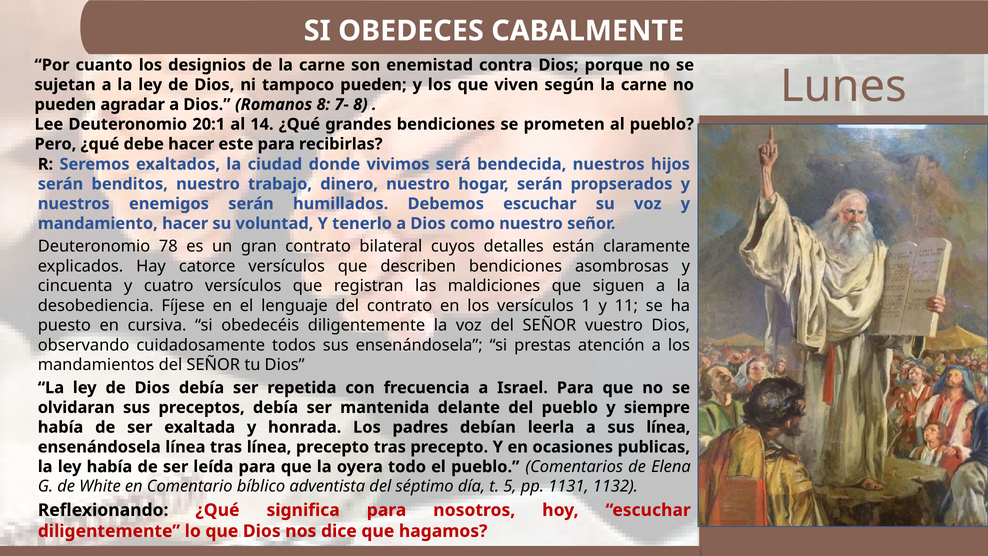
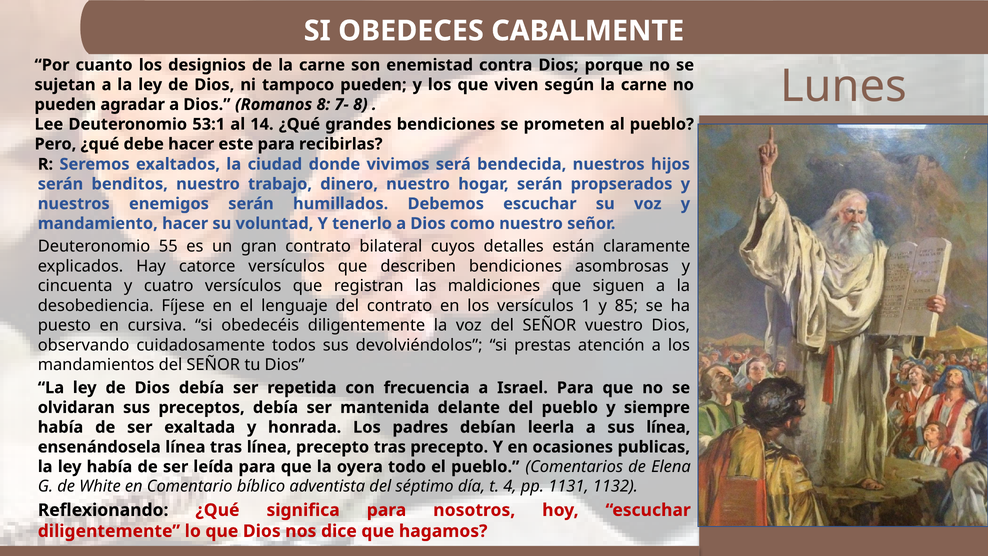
20:1: 20:1 -> 53:1 (209, 124)
78: 78 -> 55 (168, 246)
11: 11 -> 85 (626, 305)
sus ensenándosela: ensenándosela -> devolviéndolos (419, 345)
5: 5 -> 4 (510, 486)
